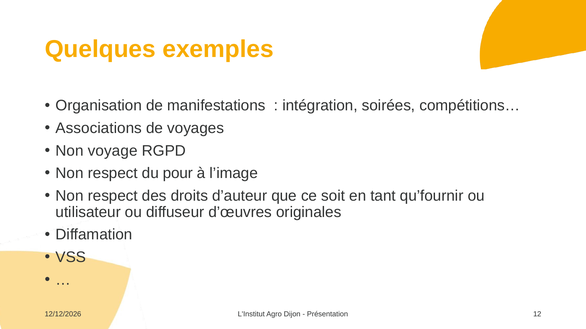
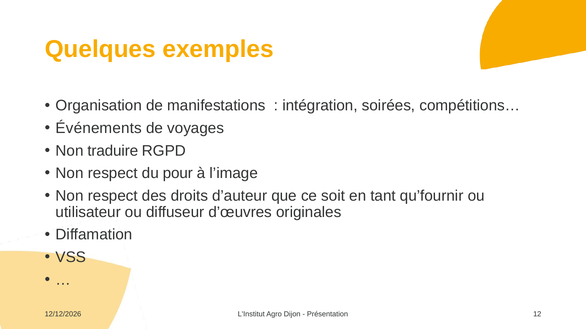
Associations: Associations -> Événements (99, 128)
voyage: voyage -> traduire (113, 151)
